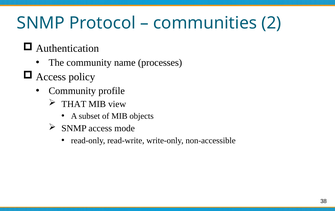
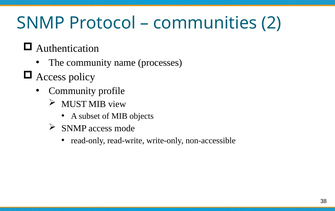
THAT: THAT -> MUST (74, 104)
